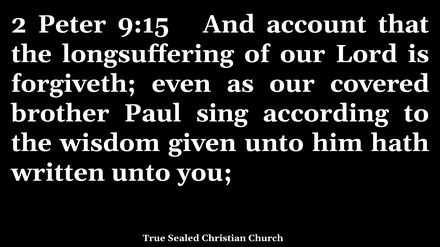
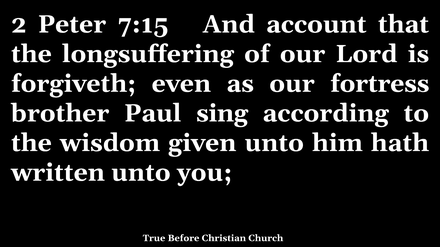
9:15: 9:15 -> 7:15 (143, 24)
covered: covered -> fortress (380, 84)
Sealed: Sealed -> Before (183, 239)
